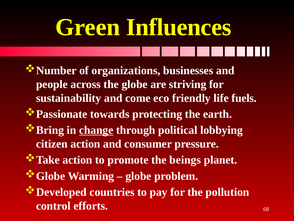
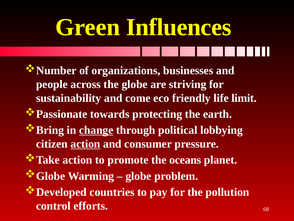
fuels: fuels -> limit (244, 98)
action underline: none -> present (85, 144)
beings: beings -> oceans (185, 160)
